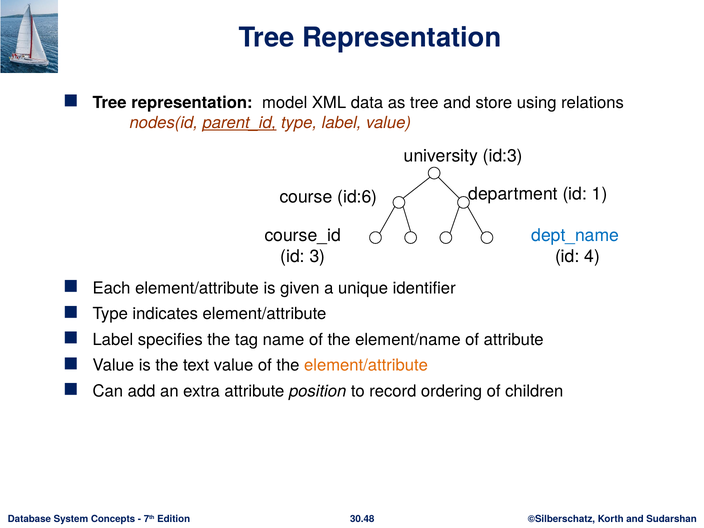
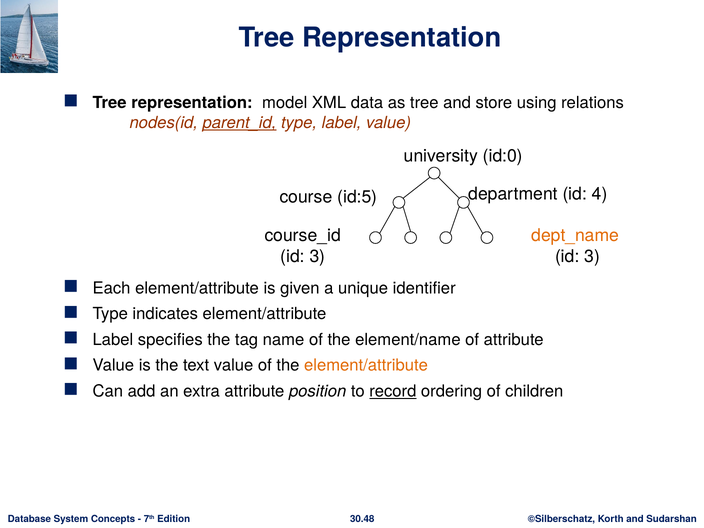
id:3: id:3 -> id:0 (503, 156)
id:6: id:6 -> id:5 (357, 197)
1: 1 -> 4 (600, 194)
dept_name colour: blue -> orange (575, 235)
4: 4 -> 3 (592, 256)
record underline: none -> present (393, 391)
